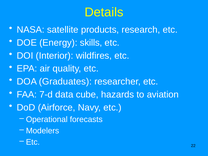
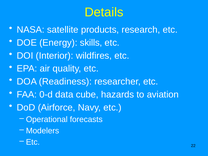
Graduates: Graduates -> Readiness (65, 82)
7-d: 7-d -> 0-d (46, 95)
